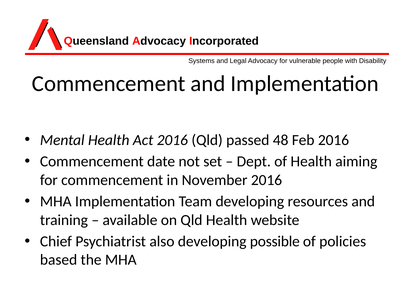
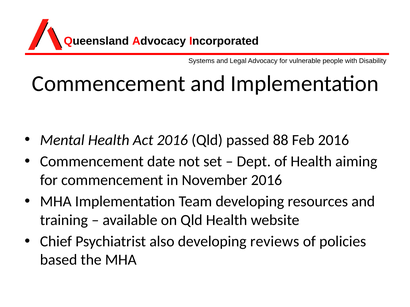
48: 48 -> 88 (281, 140)
possible: possible -> reviews (275, 242)
